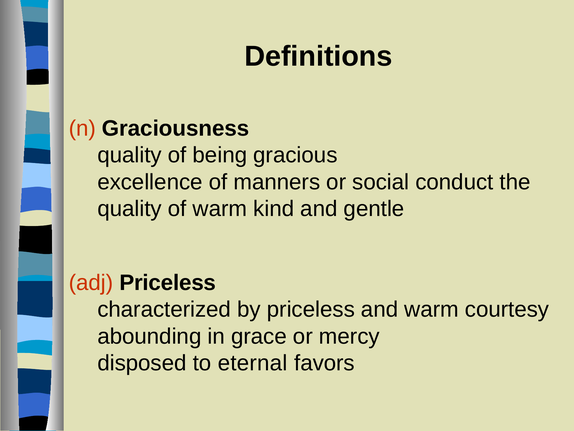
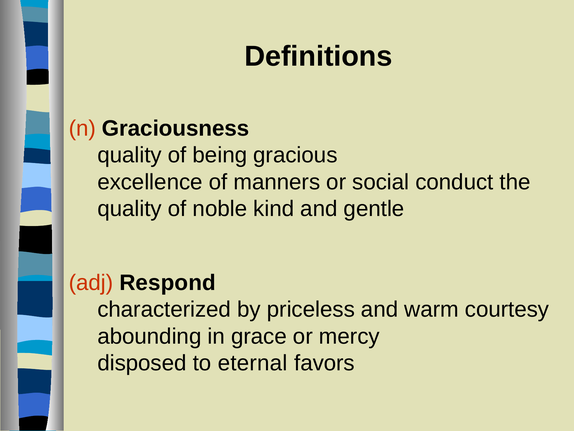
of warm: warm -> noble (220, 209)
adj Priceless: Priceless -> Respond (168, 282)
